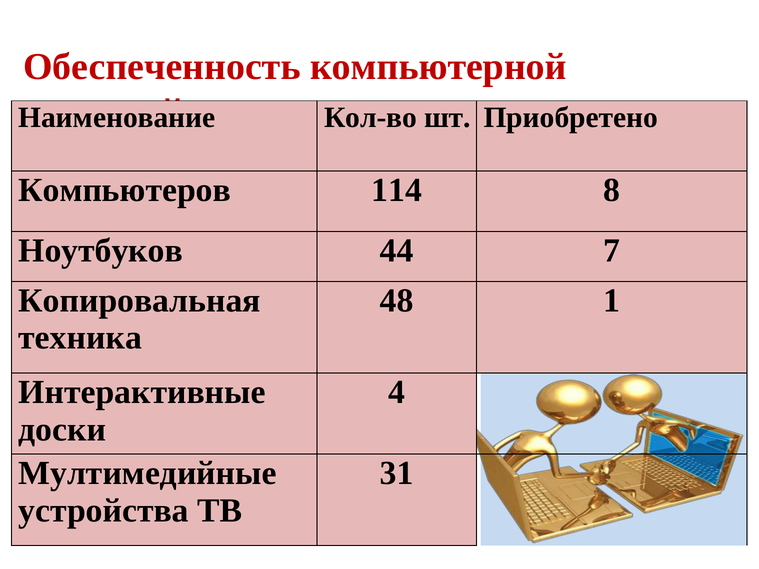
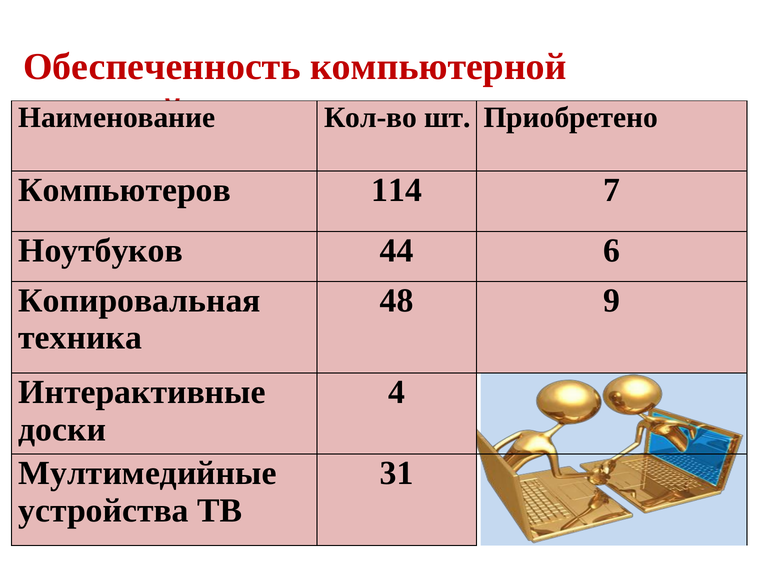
8: 8 -> 7 (612, 190)
7: 7 -> 6 (612, 251)
1: 1 -> 9 (612, 301)
